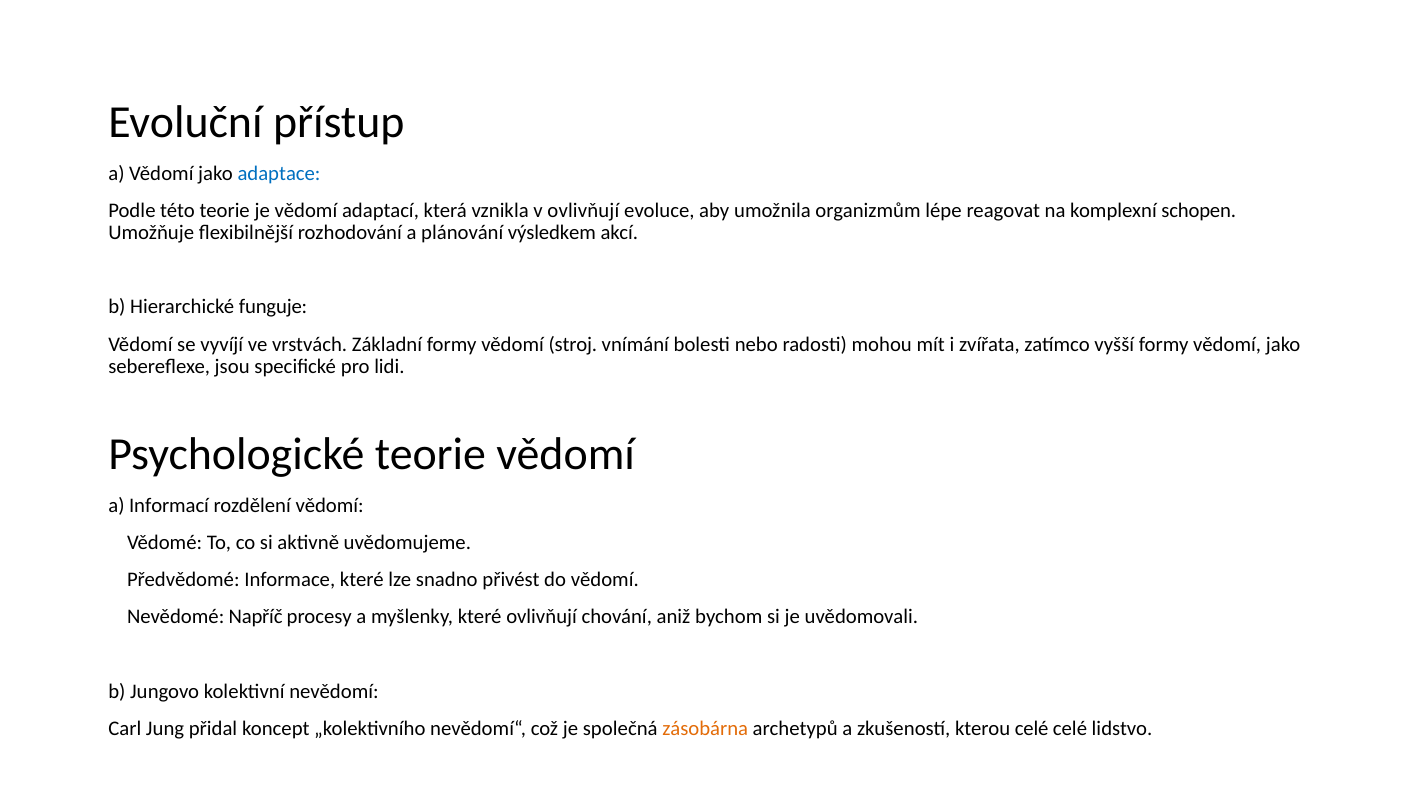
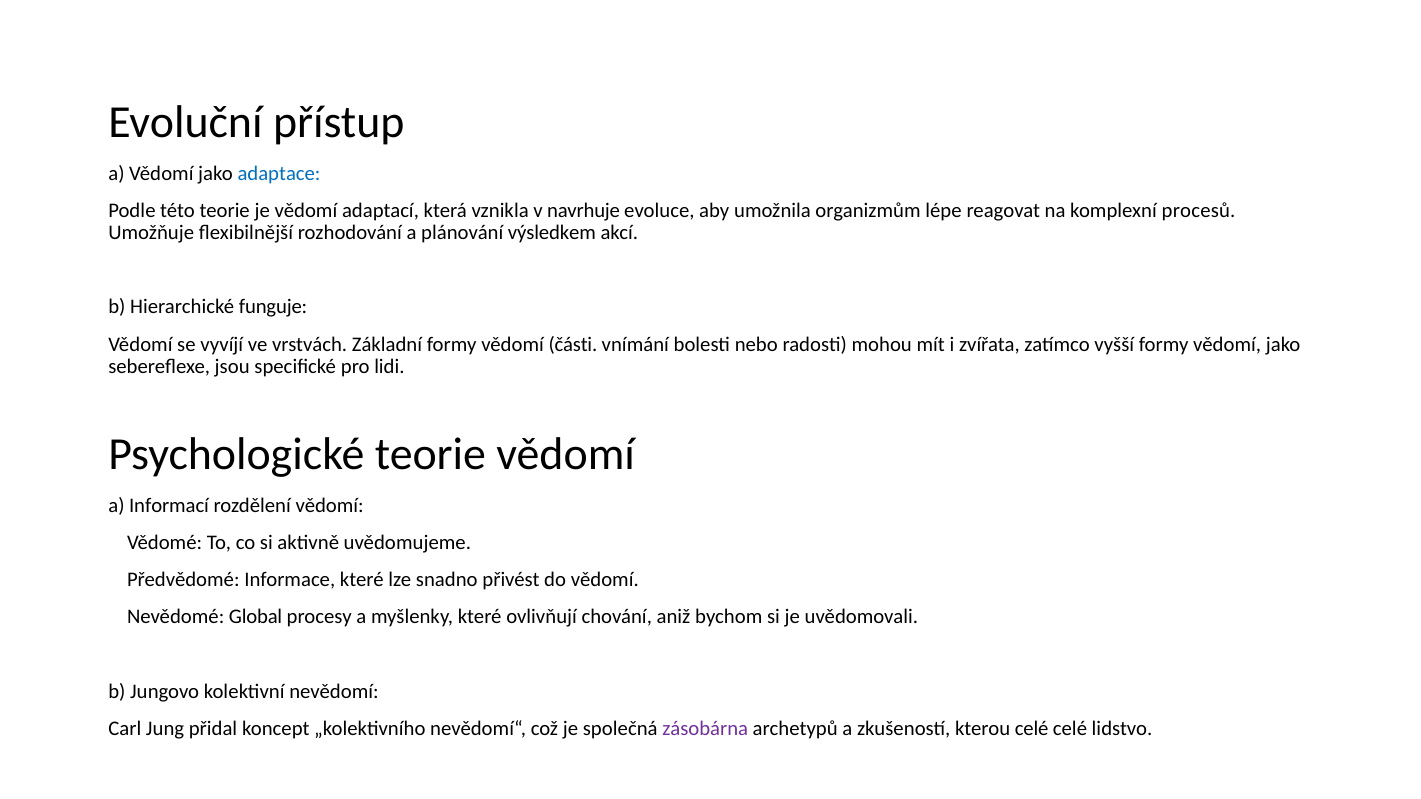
v ovlivňují: ovlivňují -> navrhuje (584, 210)
schopen: schopen -> procesů (1199, 210)
stroj: stroj -> části (573, 344)
Napříč: Napříč -> Global (256, 617)
zásobárna colour: orange -> purple (705, 729)
